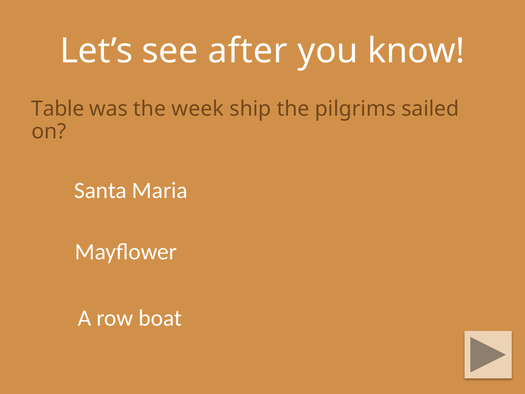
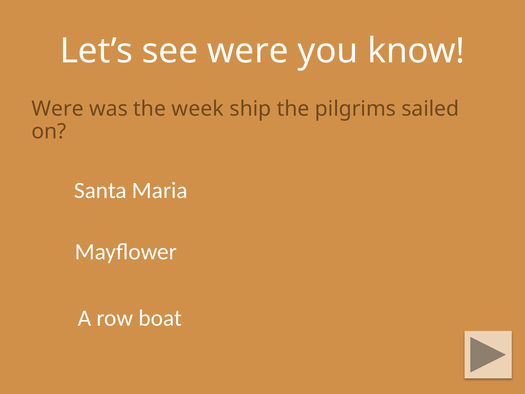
see after: after -> were (248, 51)
Table: Table -> Were (58, 109)
